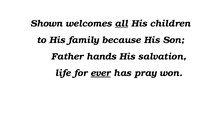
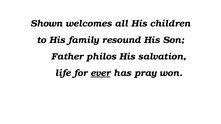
all underline: present -> none (121, 24)
because: because -> resound (122, 40)
hands: hands -> philos (101, 57)
